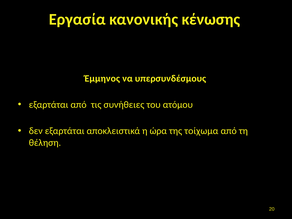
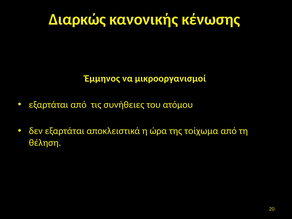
Εργασία: Εργασία -> Διαρκώς (77, 19)
υπερσυνδέσμους: υπερσυνδέσμους -> μικροοργανισμοί (170, 78)
